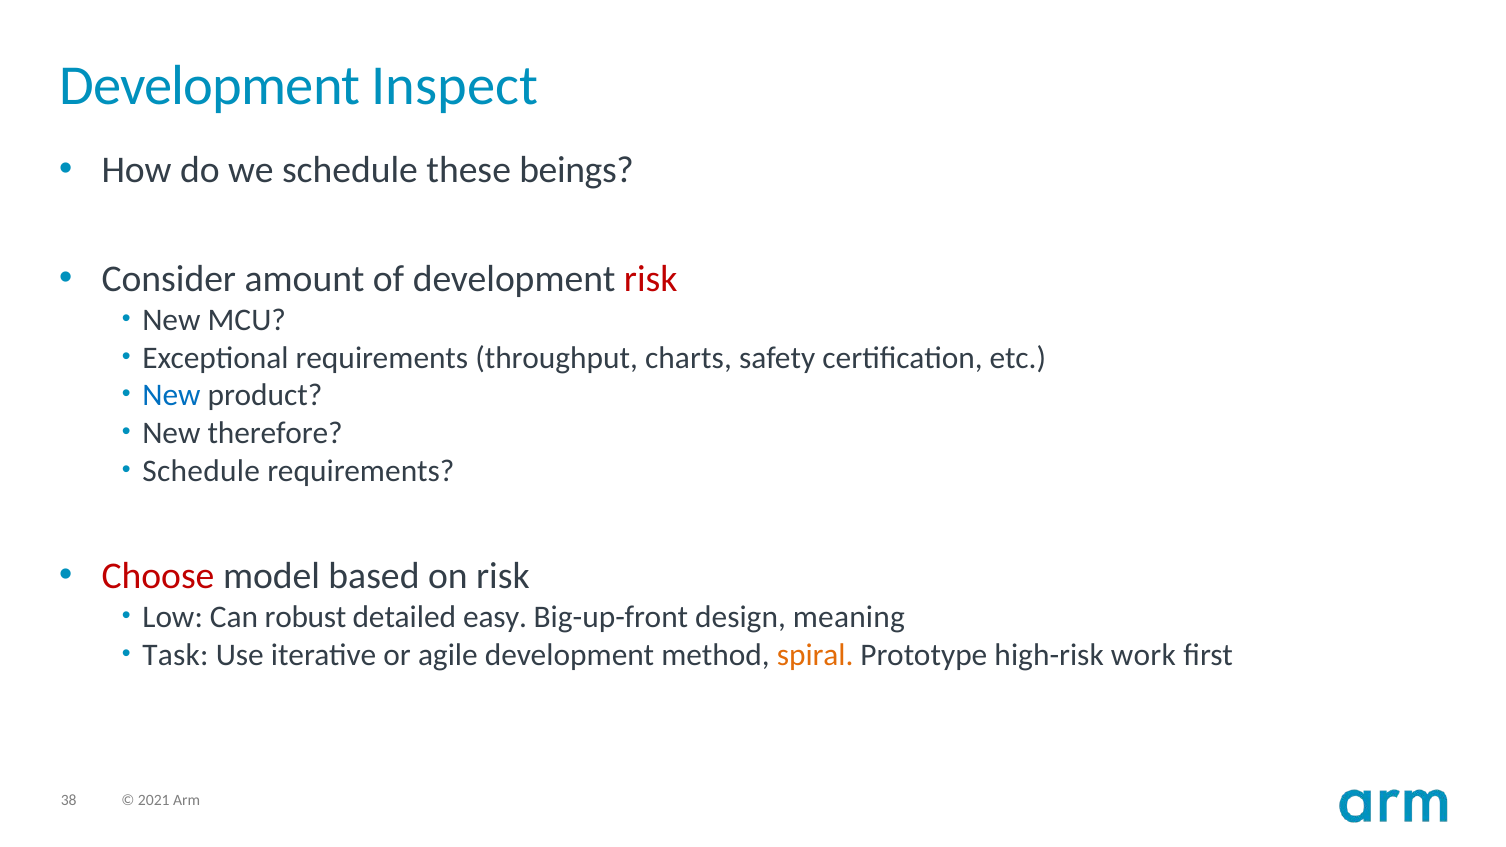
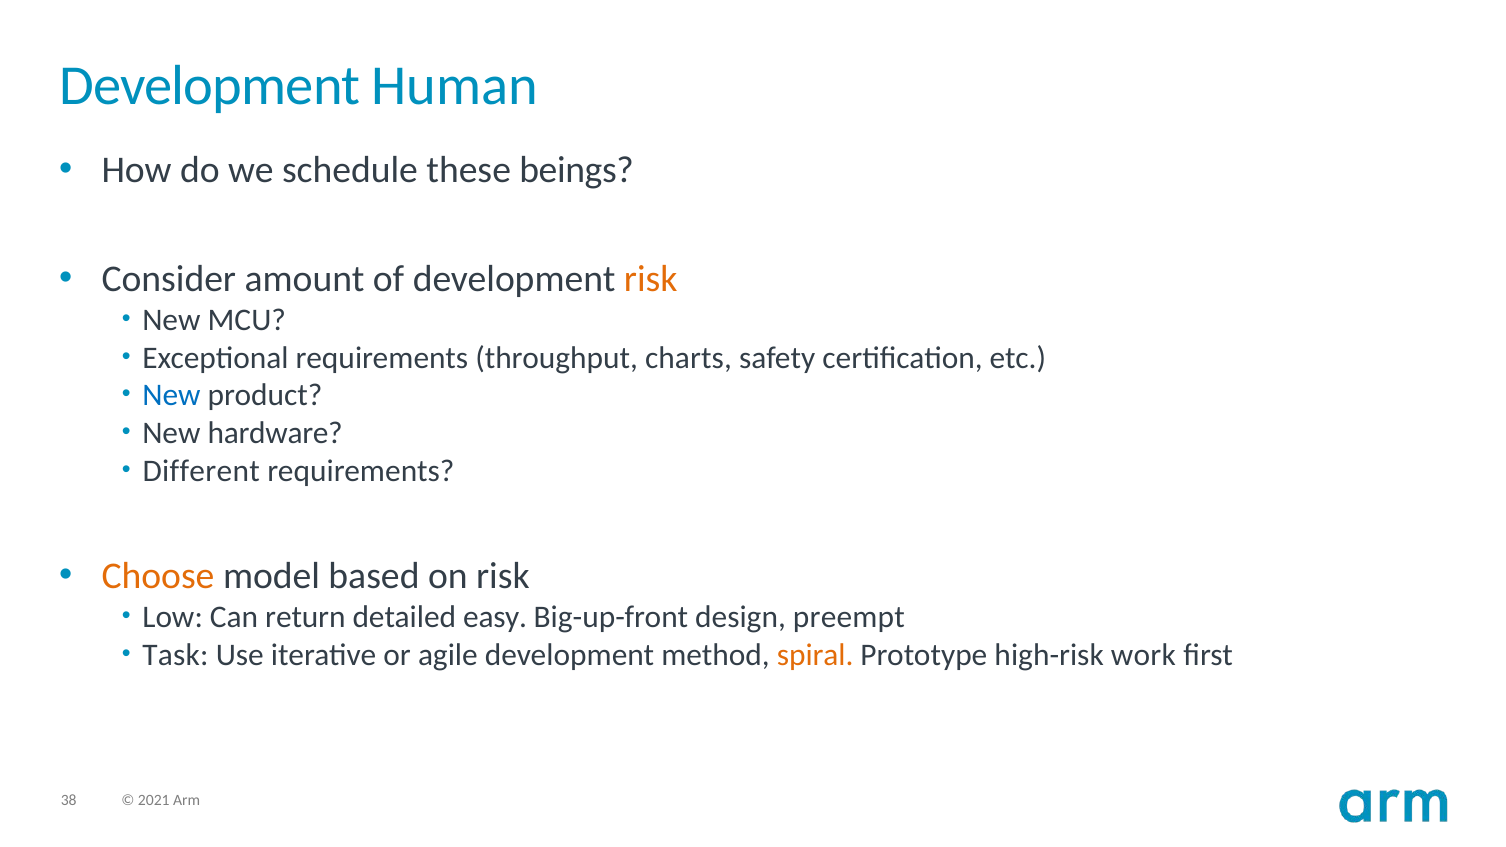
Inspect: Inspect -> Human (455, 86)
risk colour: red -> orange (651, 279)
therefore: therefore -> hardware (275, 433)
Schedule: Schedule -> Different (201, 471)
Choose colour: red -> orange (158, 577)
robust: robust -> return (305, 618)
meaning: meaning -> preempt (849, 618)
